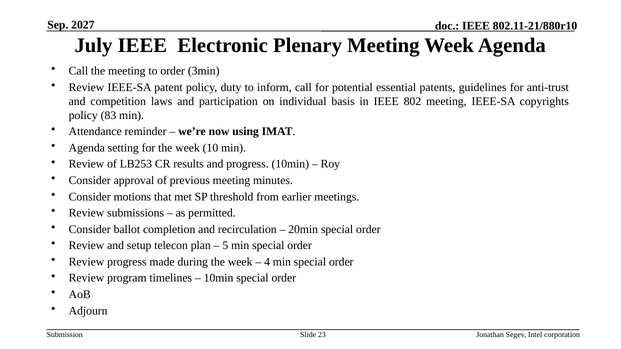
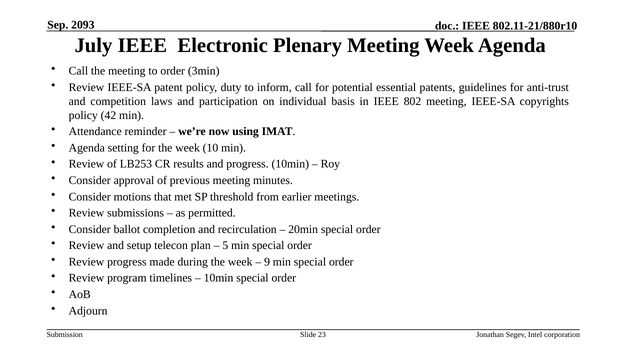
2027: 2027 -> 2093 (83, 25)
83: 83 -> 42 (108, 115)
4: 4 -> 9 (267, 262)
